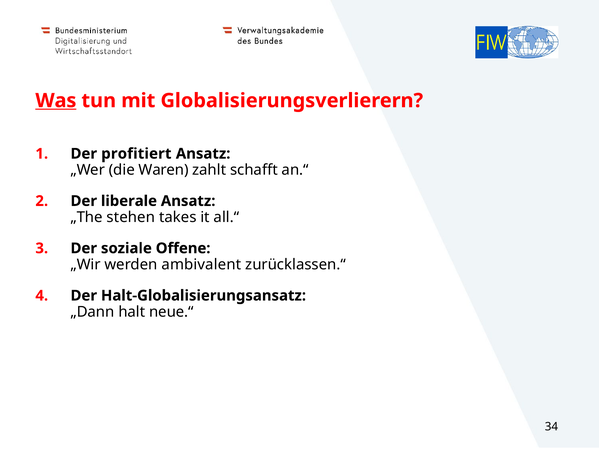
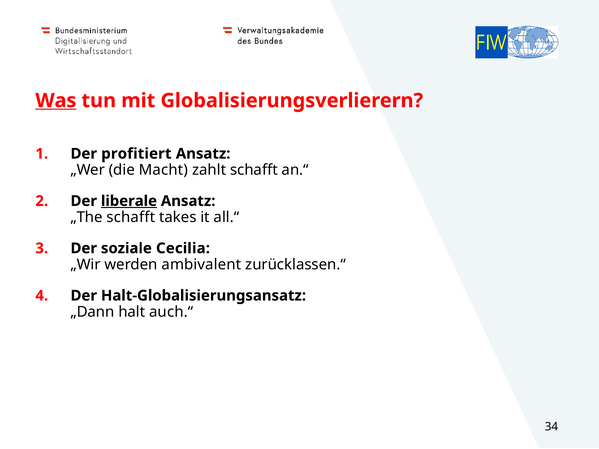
Waren: Waren -> Macht (163, 170)
liberale underline: none -> present (129, 201)
„The stehen: stehen -> schafft (131, 217)
Offene: Offene -> Cecilia (183, 248)
neue.“: neue.“ -> auch.“ (171, 312)
